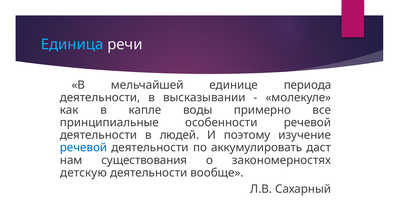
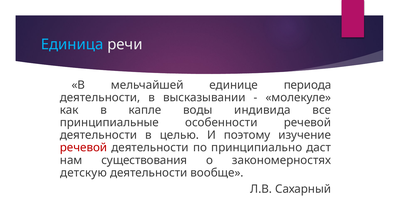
примерно: примерно -> индивида (262, 110)
людей: людей -> целью (179, 135)
речевой colour: blue -> red (84, 148)
аккумулировать: аккумулировать -> принципиально (257, 148)
